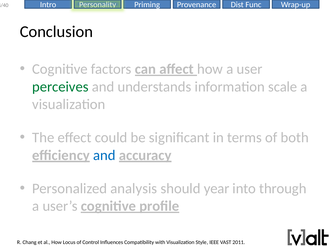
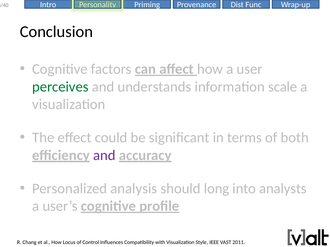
and colour: blue -> purple (104, 155)
year: year -> long (217, 189)
through: through -> analysts (283, 189)
